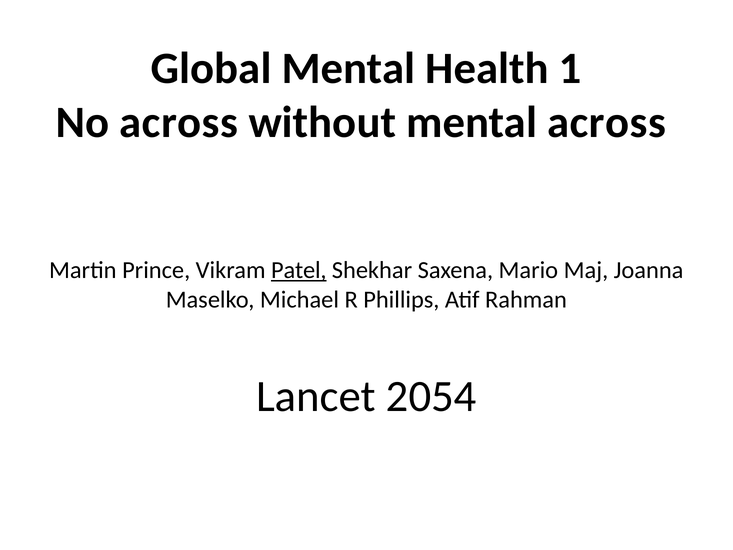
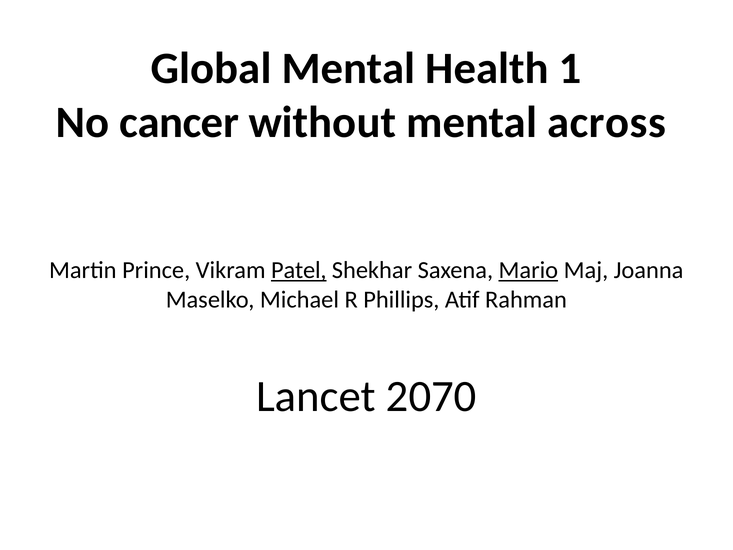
No across: across -> cancer (179, 122)
Mario underline: none -> present (528, 270)
2054: 2054 -> 2070 (431, 396)
